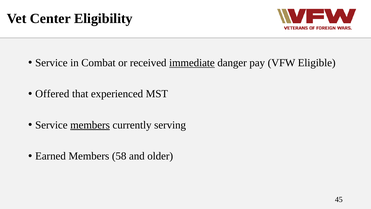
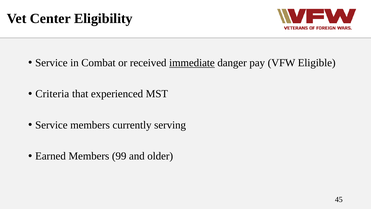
Offered: Offered -> Criteria (52, 94)
members underline: present -> none (90, 125)
58: 58 -> 99 (119, 156)
